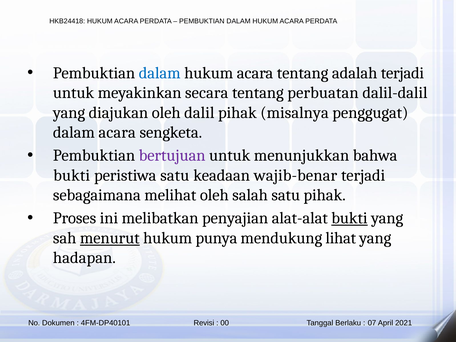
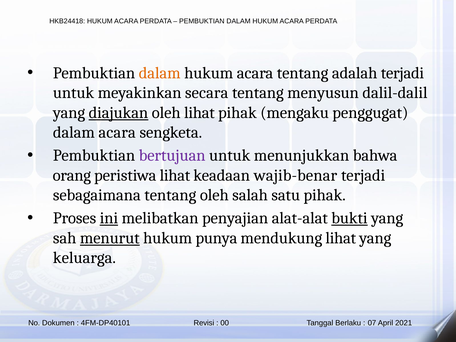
dalam colour: blue -> orange (160, 73)
perbuatan: perbuatan -> menyusun (323, 93)
diajukan underline: none -> present (118, 113)
oleh dalil: dalil -> lihat (199, 113)
misalnya: misalnya -> mengaku (295, 113)
bukti: bukti -> orang (72, 175)
peristiwa satu: satu -> lihat (175, 175)
sebagaimana melihat: melihat -> tentang (170, 195)
ini underline: none -> present (109, 218)
hadapan: hadapan -> keluarga (84, 258)
